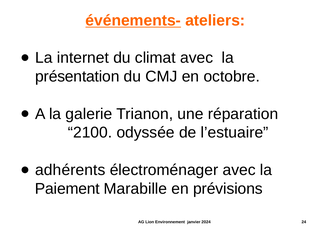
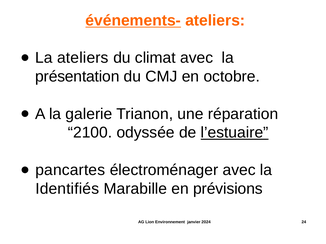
La internet: internet -> ateliers (83, 58)
l’estuaire underline: none -> present (235, 133)
adhérents: adhérents -> pancartes (70, 170)
Paiement: Paiement -> Identifiés (67, 189)
